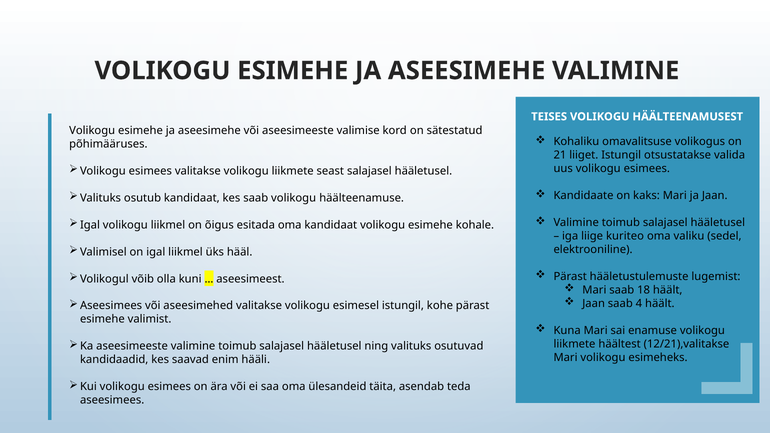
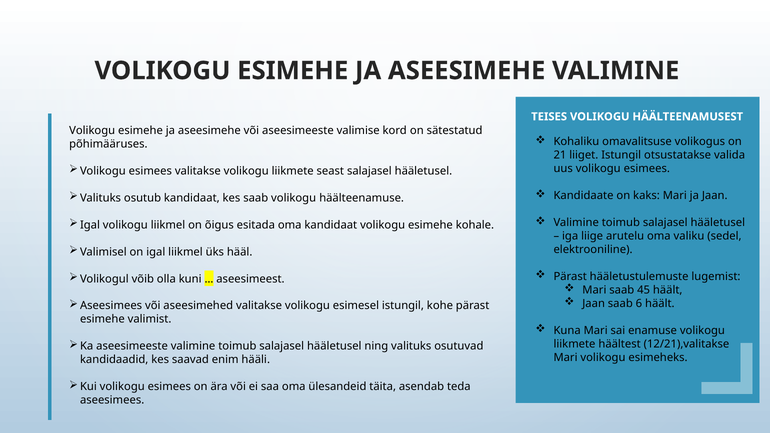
kuriteo: kuriteo -> arutelu (625, 236)
18: 18 -> 45 (644, 290)
4: 4 -> 6 (639, 304)
